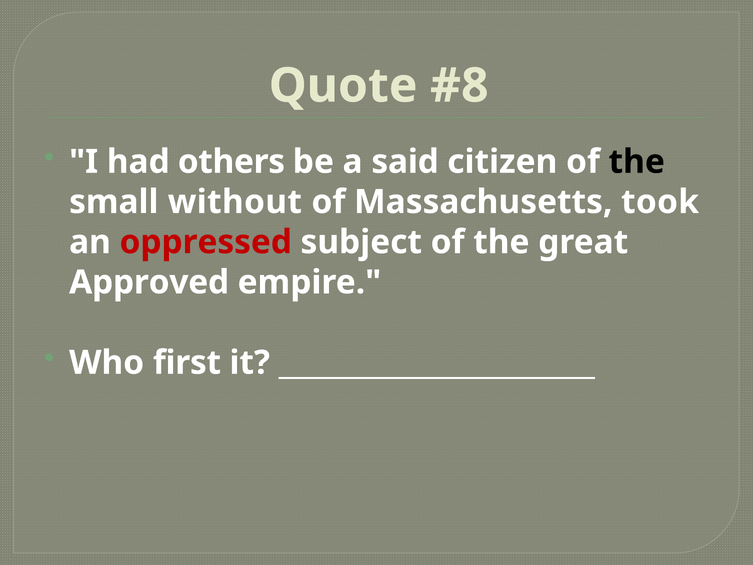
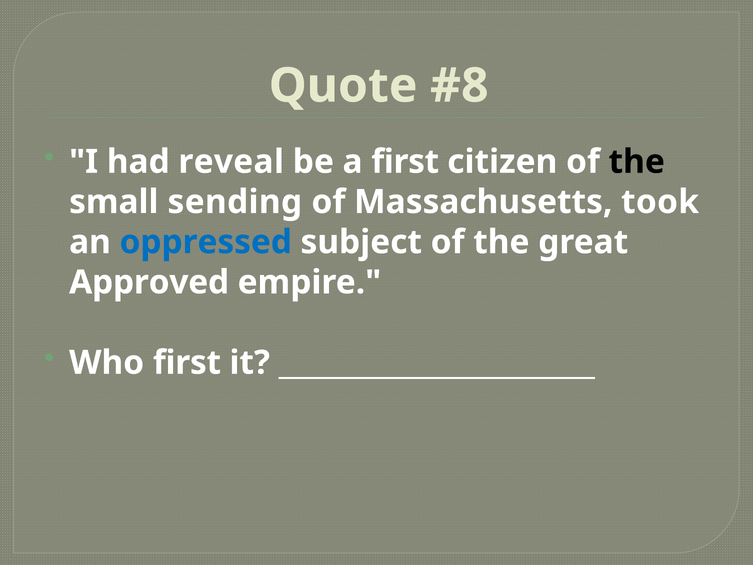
others: others -> reveal (231, 162)
a said: said -> first (405, 162)
without: without -> sending (235, 202)
oppressed colour: red -> blue (206, 242)
